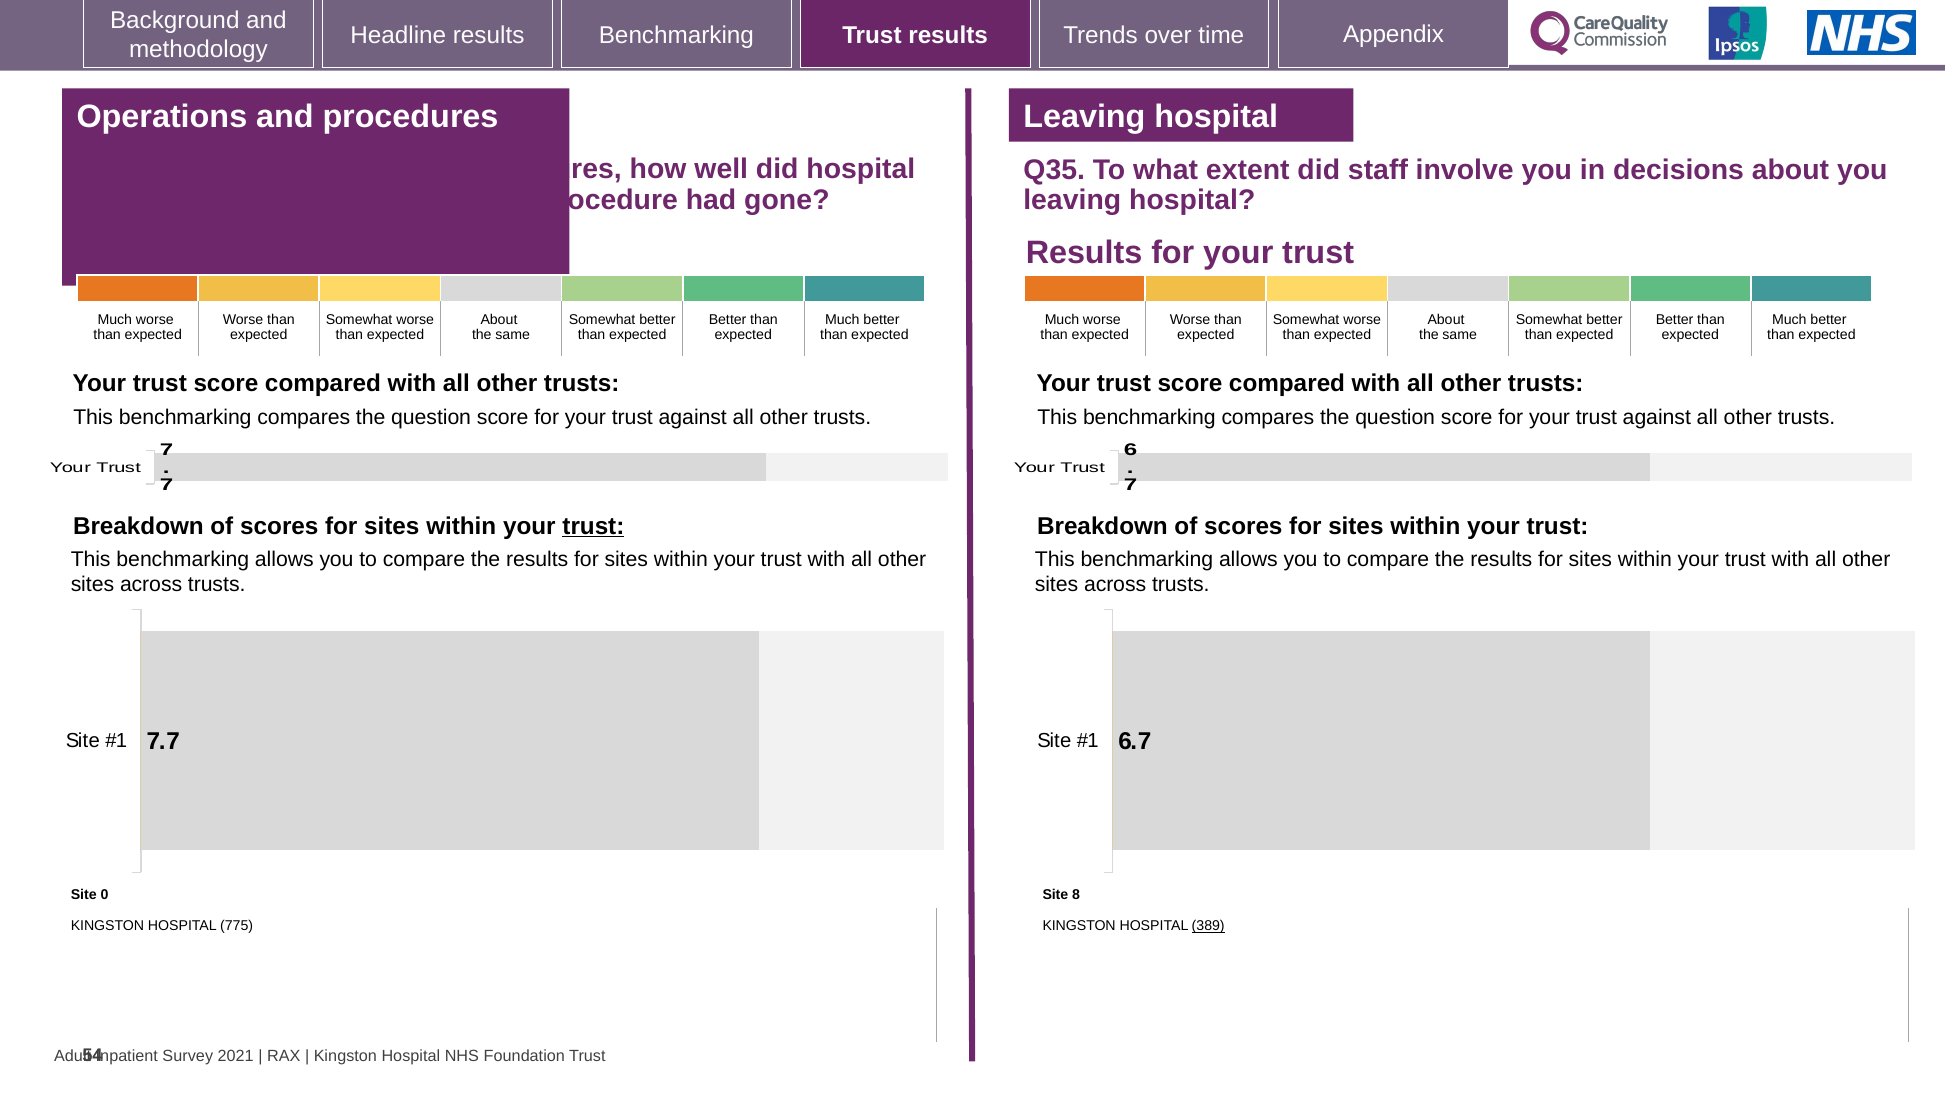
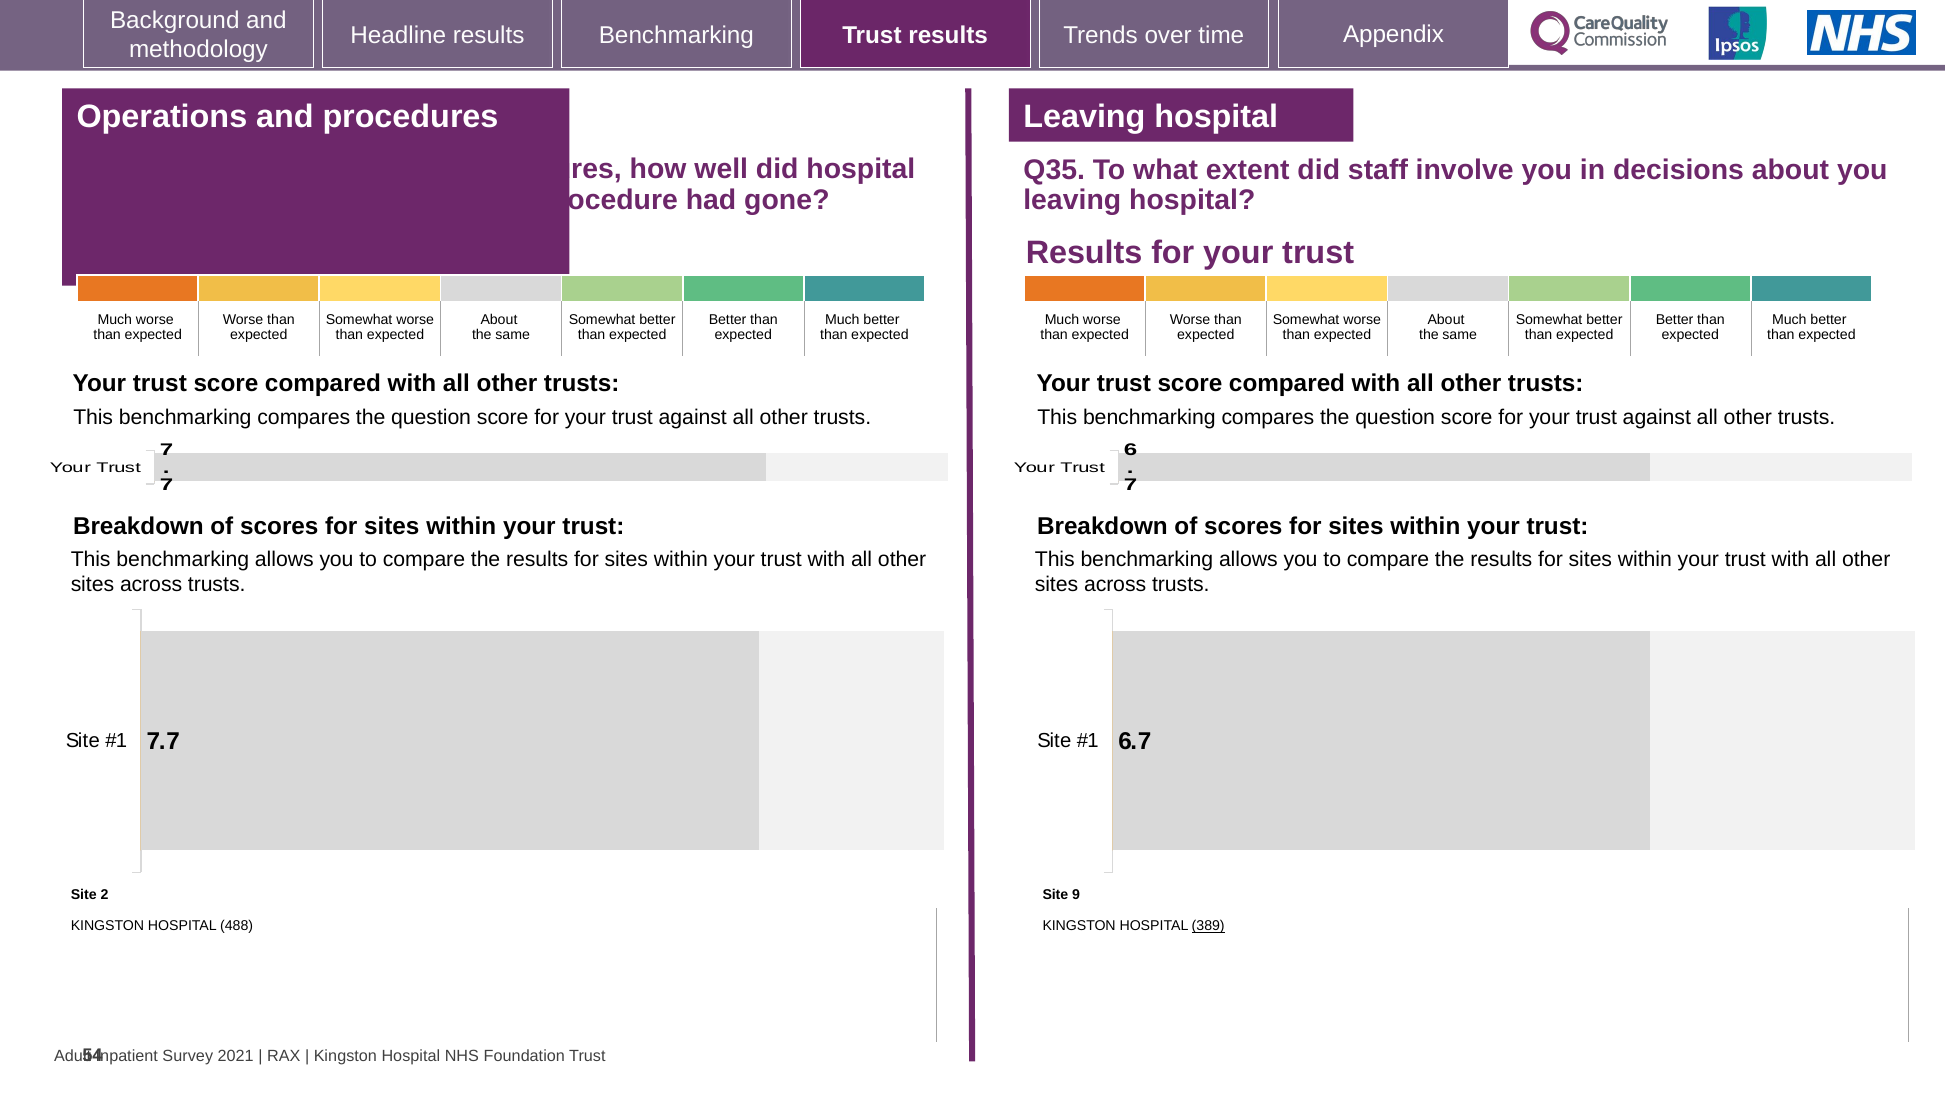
trust underline: present -> none (593, 526)
0: 0 -> 2 (104, 895)
8: 8 -> 9 (1076, 895)
775: 775 -> 488 (237, 926)
